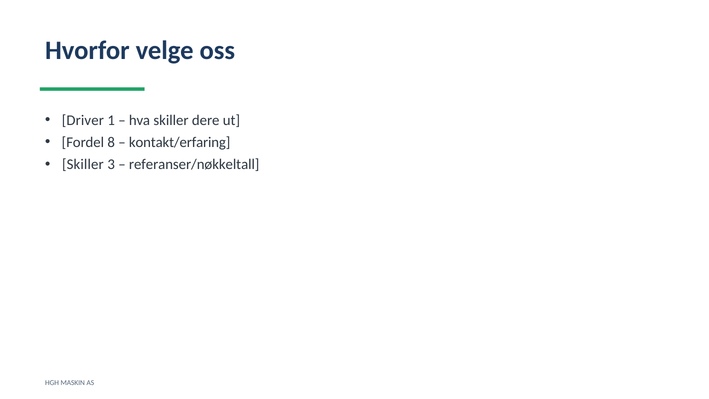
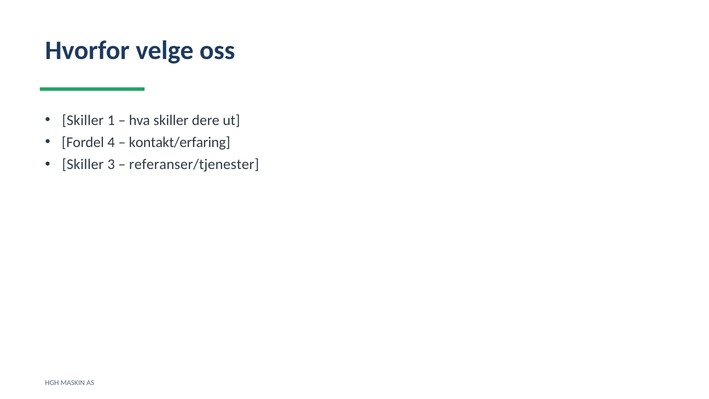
Driver: Driver -> Skiller (83, 120)
8: 8 -> 4 (111, 142)
referanser/nøkkeltall: referanser/nøkkeltall -> referanser/tjenester (194, 164)
